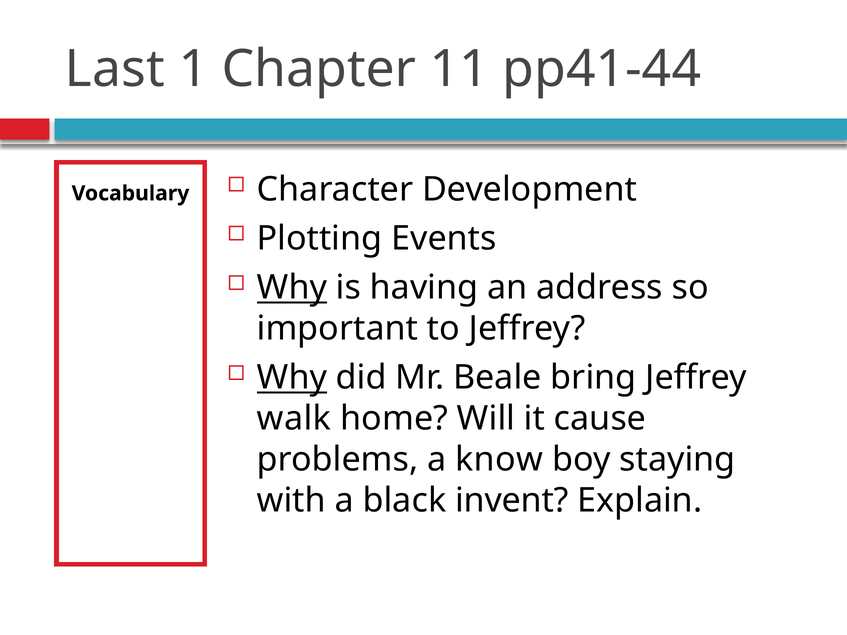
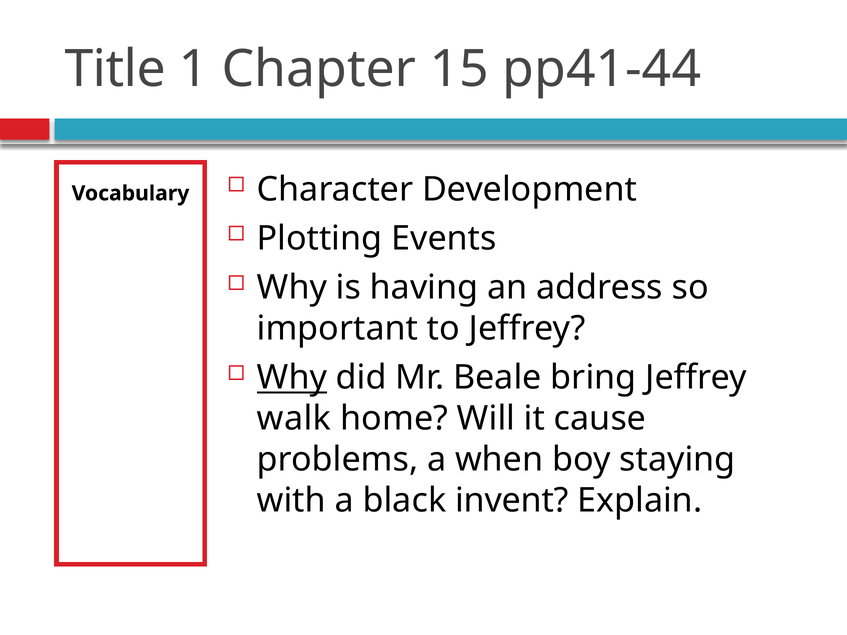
Last: Last -> Title (115, 69)
11: 11 -> 15 (459, 69)
Why underline: present -> none (292, 288)
know: know -> when (499, 460)
